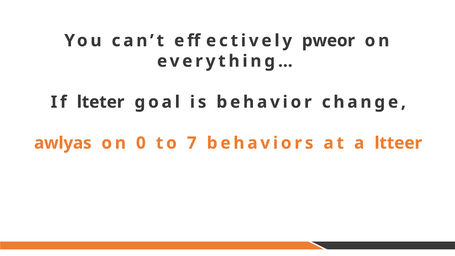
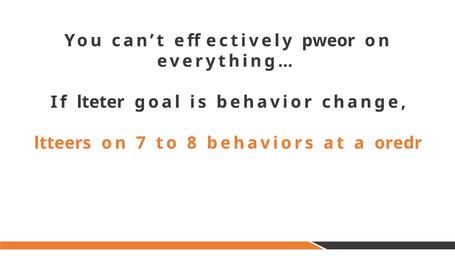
awlyas: awlyas -> ltteers (63, 143)
0: 0 -> 7 (141, 143)
7: 7 -> 8 (192, 143)
ltteer: ltteer -> oredr (398, 143)
